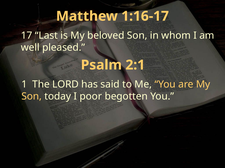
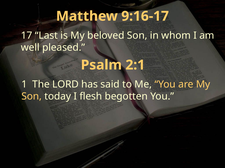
1:16-17: 1:16-17 -> 9:16-17 (145, 16)
poor: poor -> flesh (91, 97)
